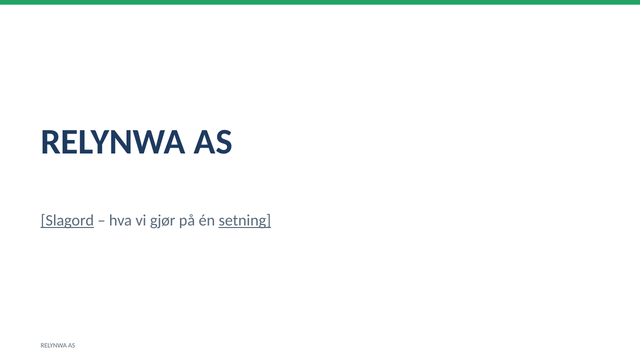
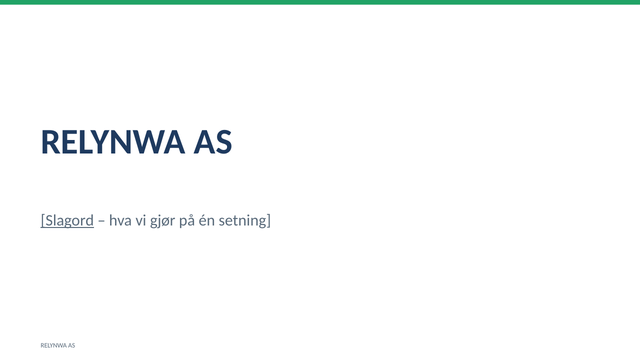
setning underline: present -> none (245, 220)
